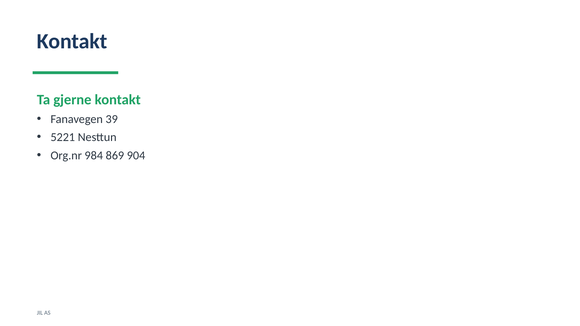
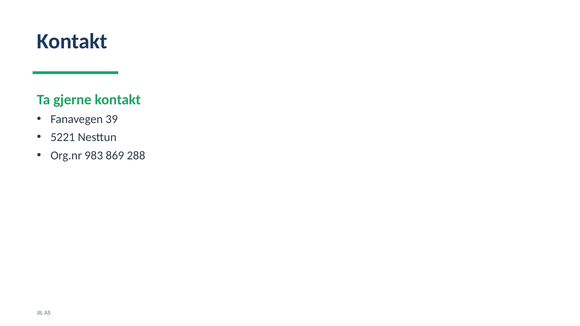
984: 984 -> 983 (94, 156)
904: 904 -> 288 (136, 156)
